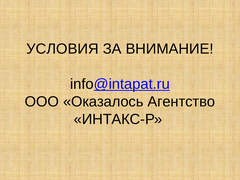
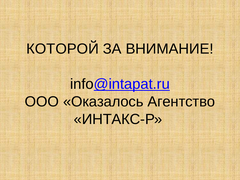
УСЛОВИЯ: УСЛОВИЯ -> КОТОРОЙ (63, 49)
